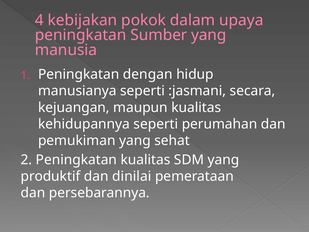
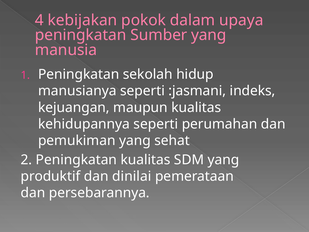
dengan: dengan -> sekolah (148, 74)
secara: secara -> indeks (253, 91)
